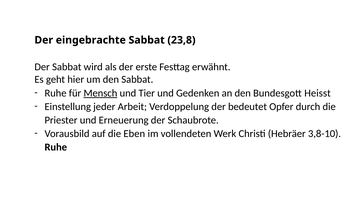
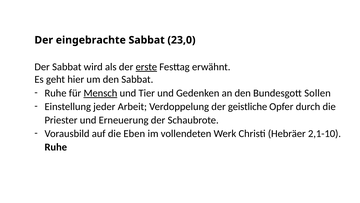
23,8: 23,8 -> 23,0 (181, 40)
erste underline: none -> present (146, 67)
Heisst: Heisst -> Sollen (318, 93)
bedeutet: bedeutet -> geistliche (248, 106)
3,8-10: 3,8-10 -> 2,1-10 (325, 133)
